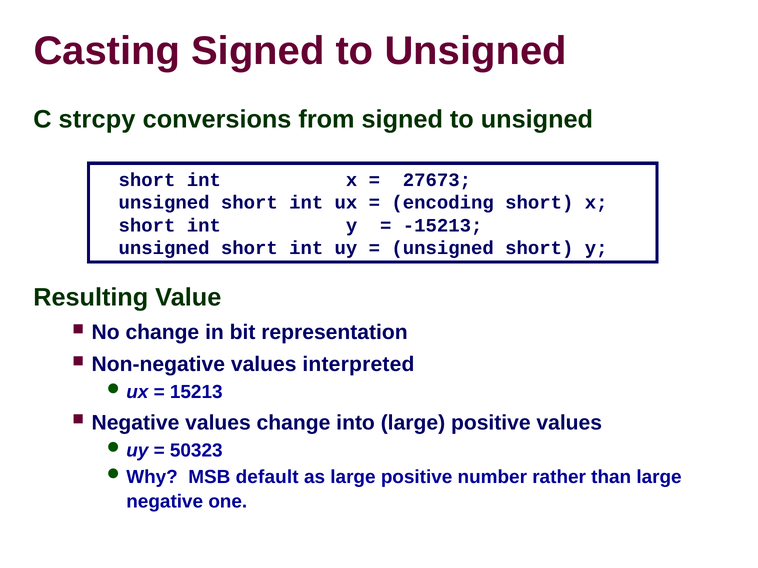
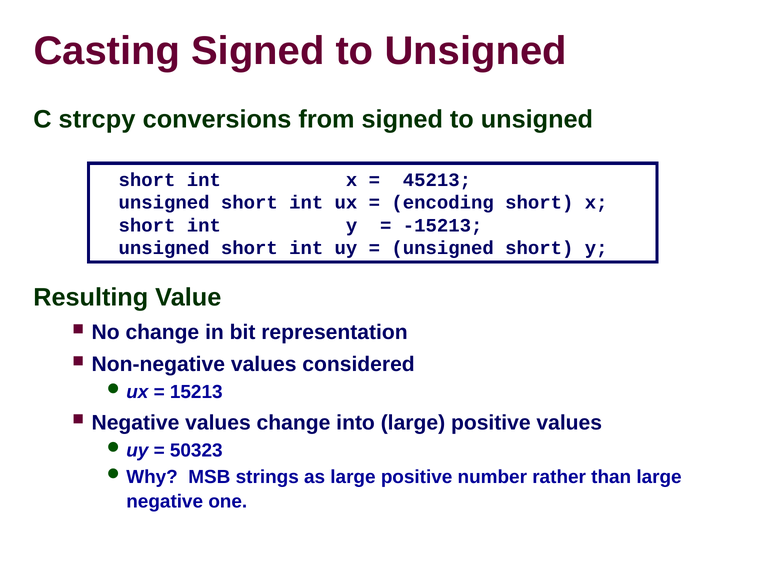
27673: 27673 -> 45213 (437, 180)
interpreted: interpreted -> considered (359, 365)
default: default -> strings (267, 478)
